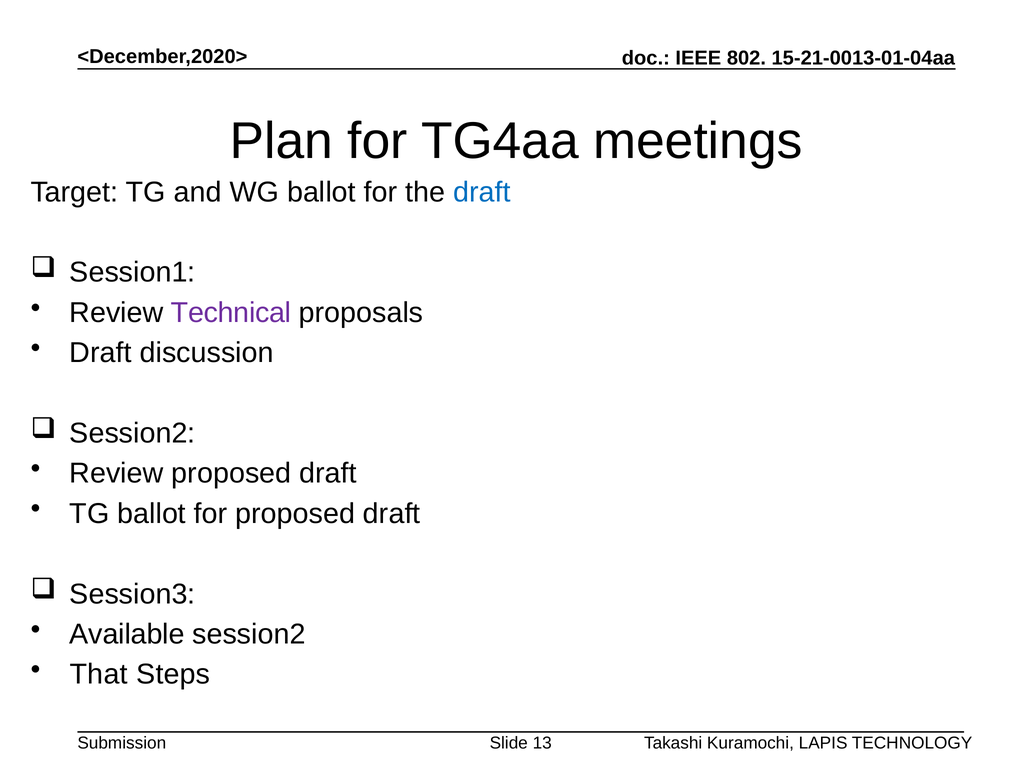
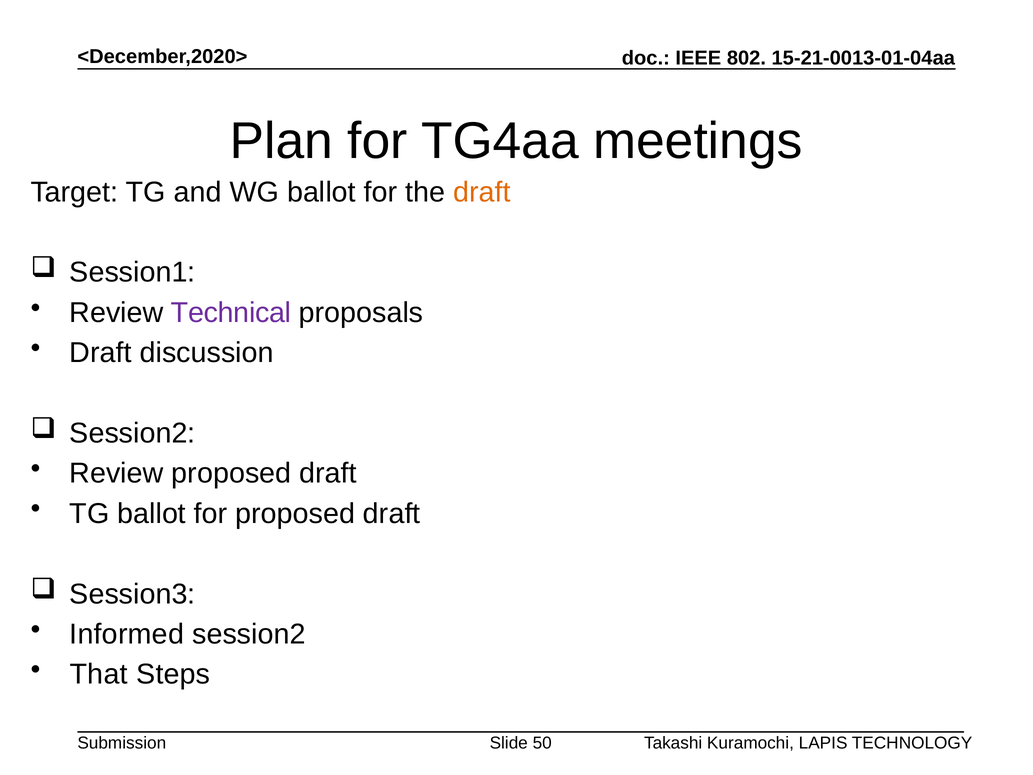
draft colour: blue -> orange (482, 192)
Available: Available -> Informed (127, 634)
13: 13 -> 50 (542, 743)
